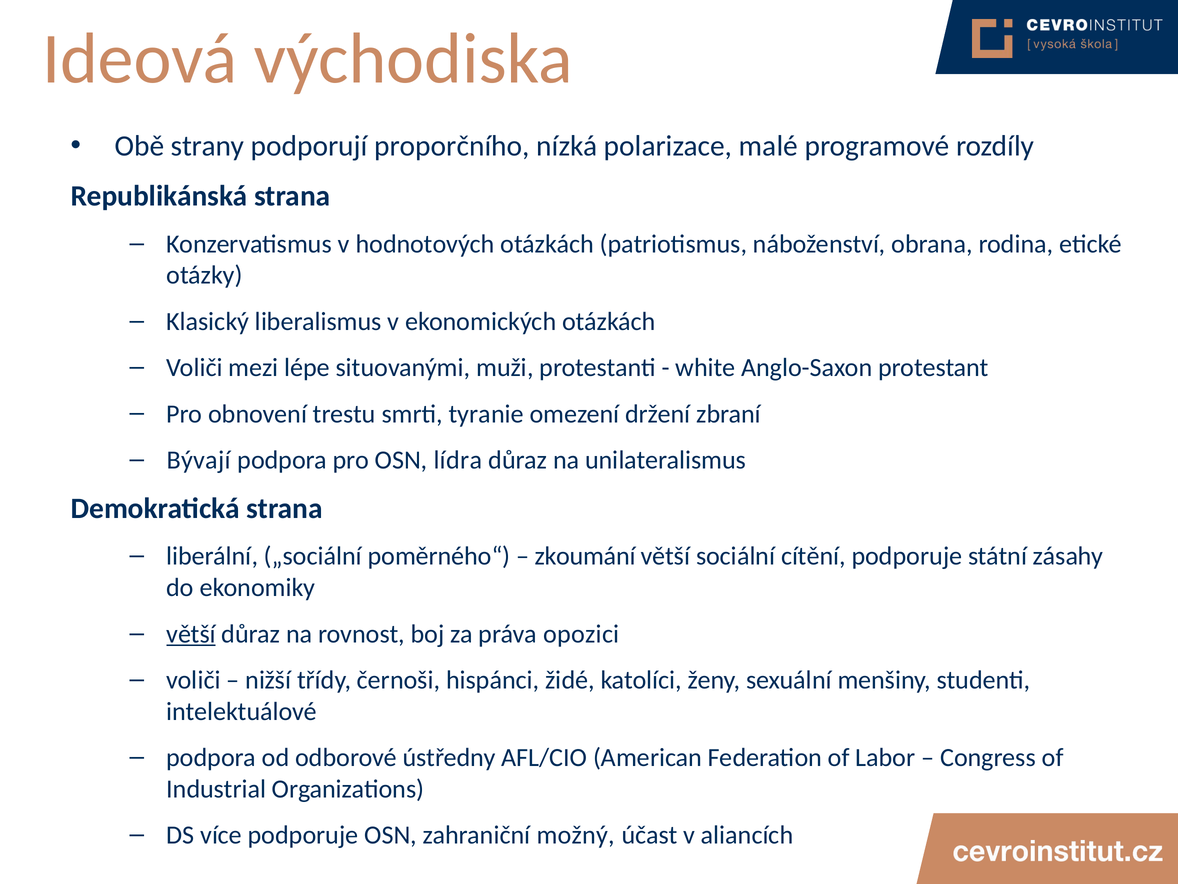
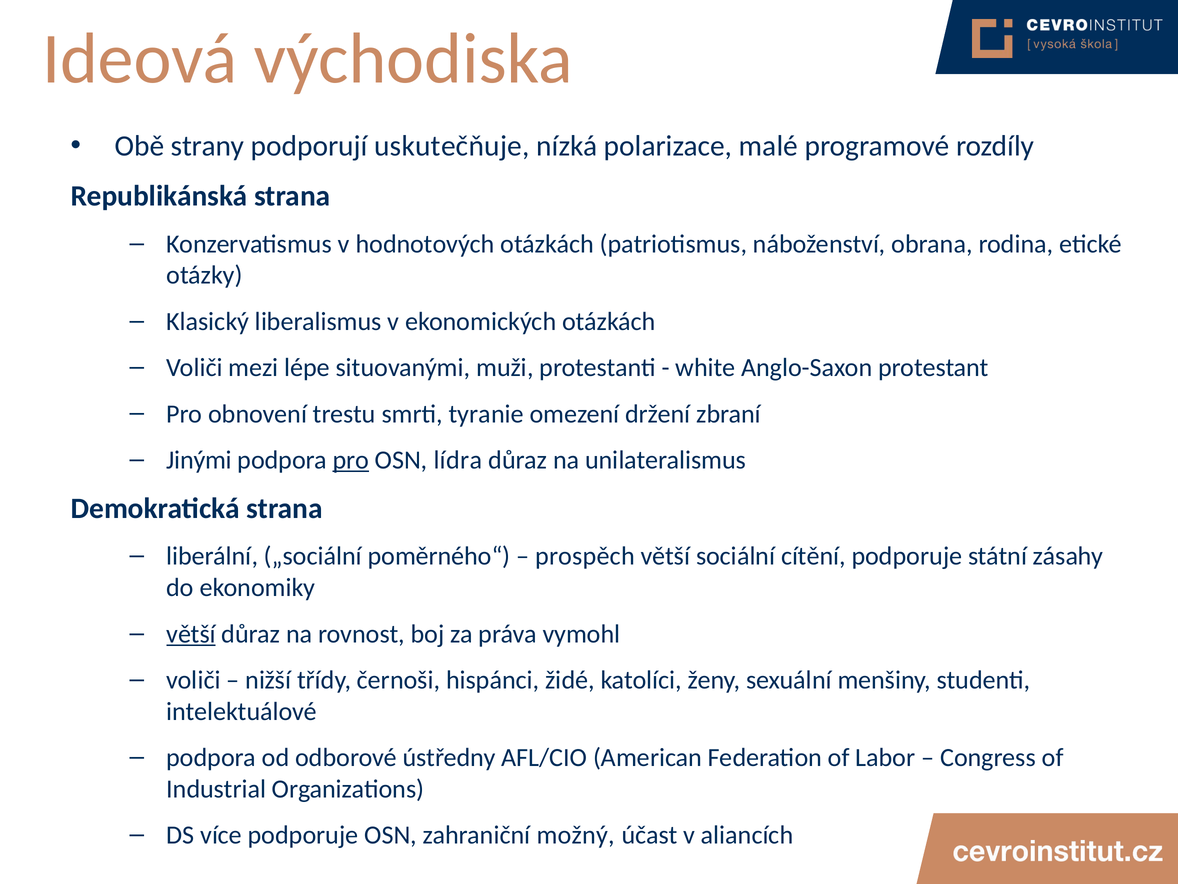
proporčního: proporčního -> uskutečňuje (452, 146)
Bývají: Bývají -> Jinými (199, 460)
pro underline: none -> present (351, 460)
zkoumání: zkoumání -> prospěch (585, 556)
opozici: opozici -> vymohl (581, 634)
